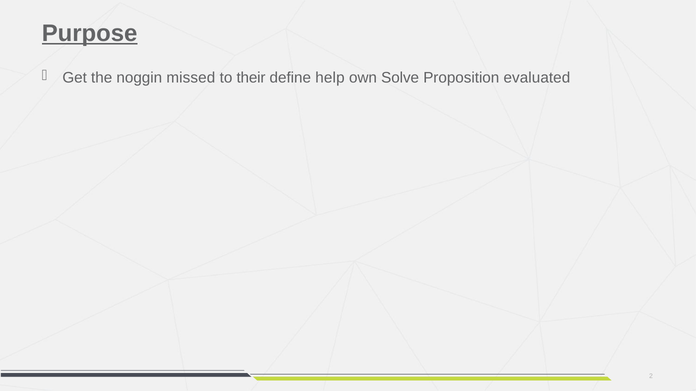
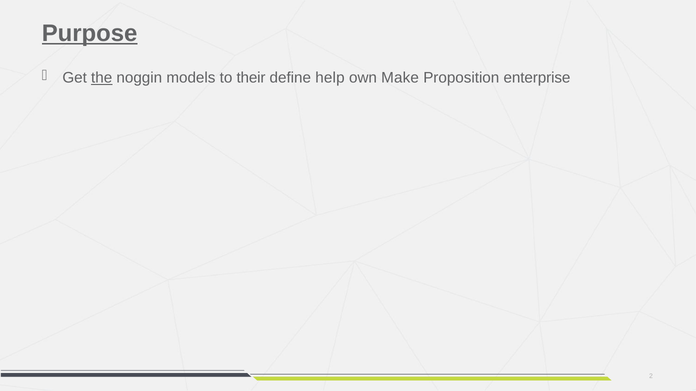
the underline: none -> present (102, 78)
missed: missed -> models (191, 78)
Solve: Solve -> Make (400, 78)
evaluated: evaluated -> enterprise (537, 78)
